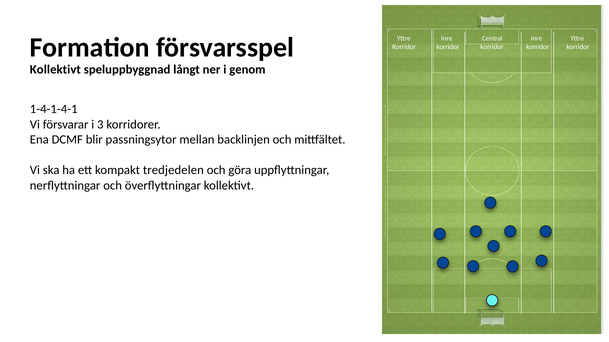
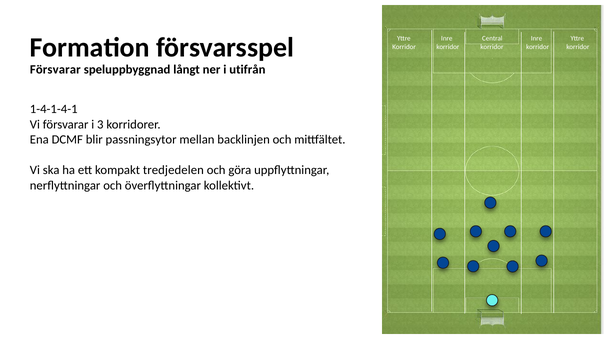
Kollektivt: Kollektivt -> Försvarar (55, 70)
genom: genom -> utifrån (247, 70)
